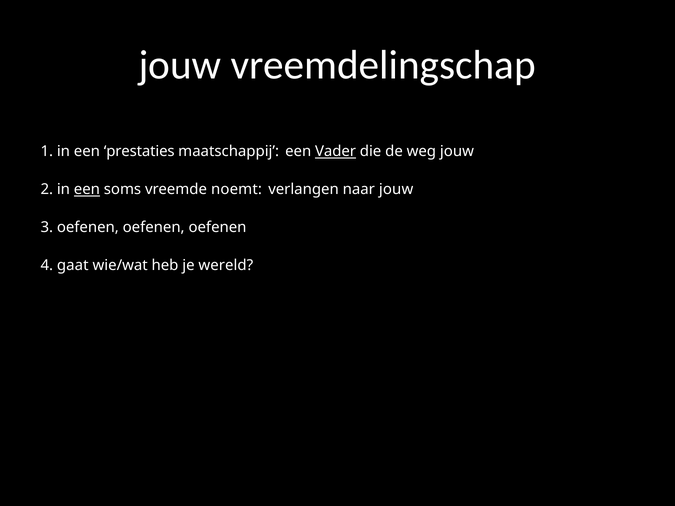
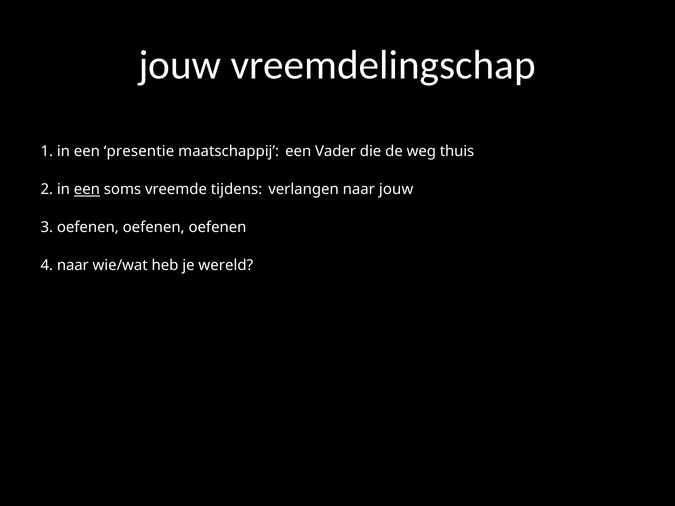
prestaties: prestaties -> presentie (139, 152)
Vader underline: present -> none (336, 152)
weg jouw: jouw -> thuis (457, 152)
noemt: noemt -> tijdens (237, 190)
4 gaat: gaat -> naar (73, 265)
